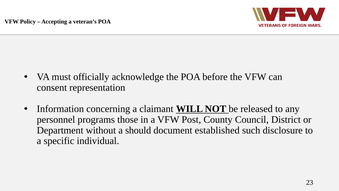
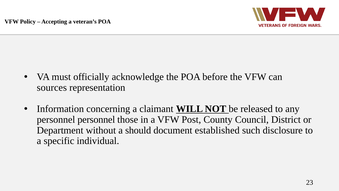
consent: consent -> sources (52, 87)
personnel programs: programs -> personnel (96, 119)
